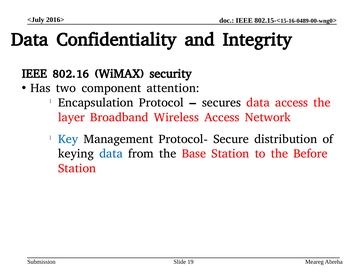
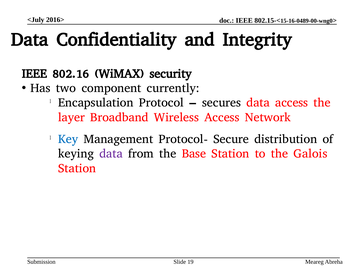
attention: attention -> currently (173, 88)
data colour: blue -> purple (111, 154)
Before: Before -> Galois (310, 154)
